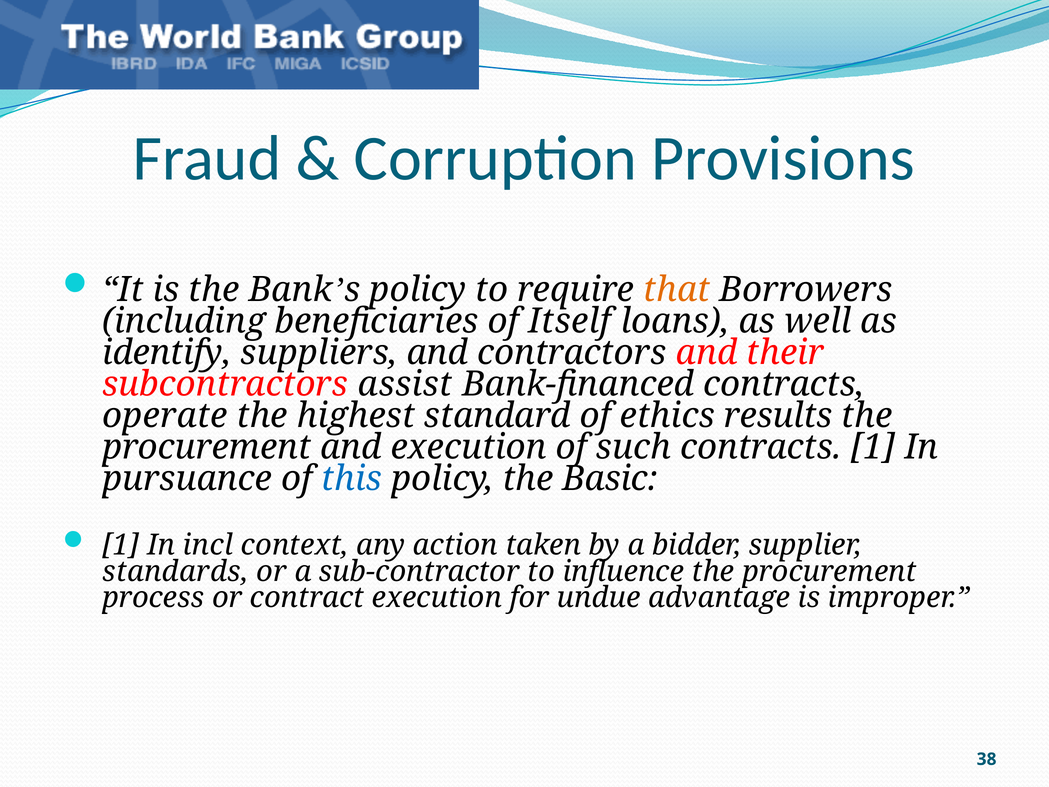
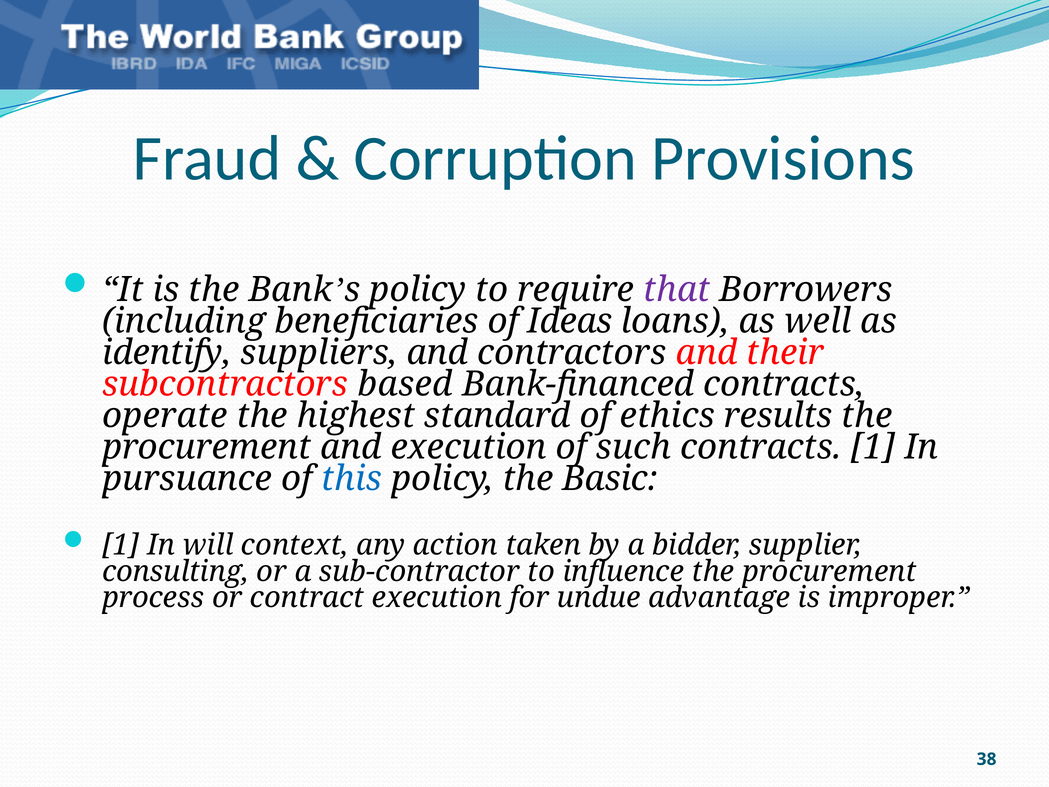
that colour: orange -> purple (677, 290)
Itself: Itself -> Ideas (570, 321)
assist: assist -> based (405, 384)
incl: incl -> will (208, 545)
standards: standards -> consulting (176, 571)
